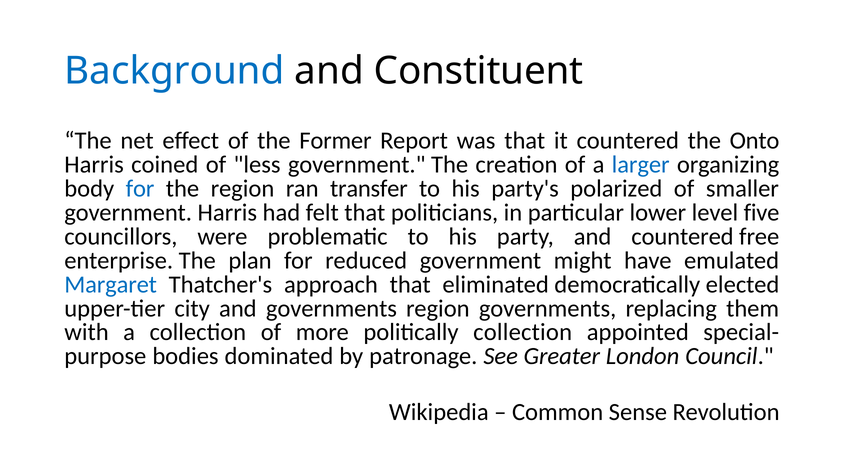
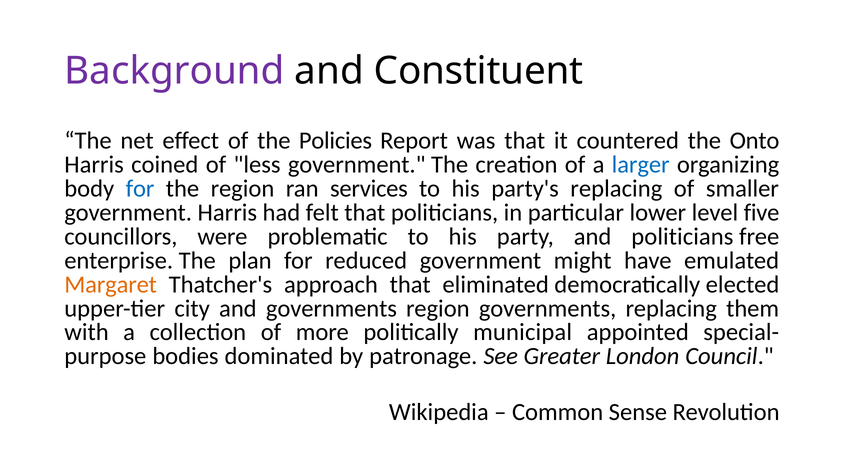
Background colour: blue -> purple (174, 71)
Former: Former -> Policies (335, 141)
transfer: transfer -> services (369, 188)
party's polarized: polarized -> replacing (616, 188)
and countered: countered -> politicians (682, 236)
Margaret colour: blue -> orange (111, 284)
politically collection: collection -> municipal (523, 332)
